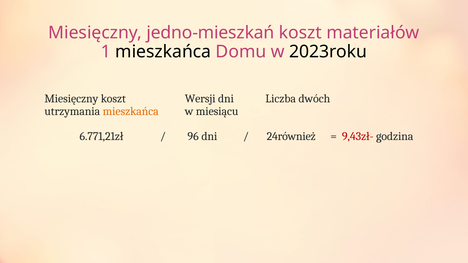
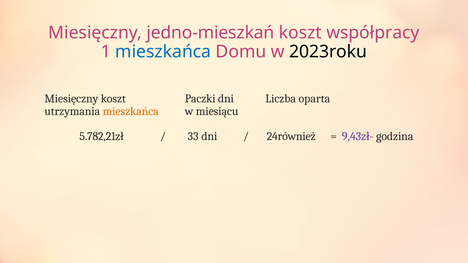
materiałów: materiałów -> współpracy (373, 33)
mieszkańca colour: black -> blue (163, 52)
Wersji: Wersji -> Paczki (200, 99)
dwóch: dwóch -> oparta (314, 99)
6.771,21zł: 6.771,21zł -> 5.782,21zł (102, 137)
96: 96 -> 33 (193, 137)
9,43zł- colour: red -> purple (358, 137)
